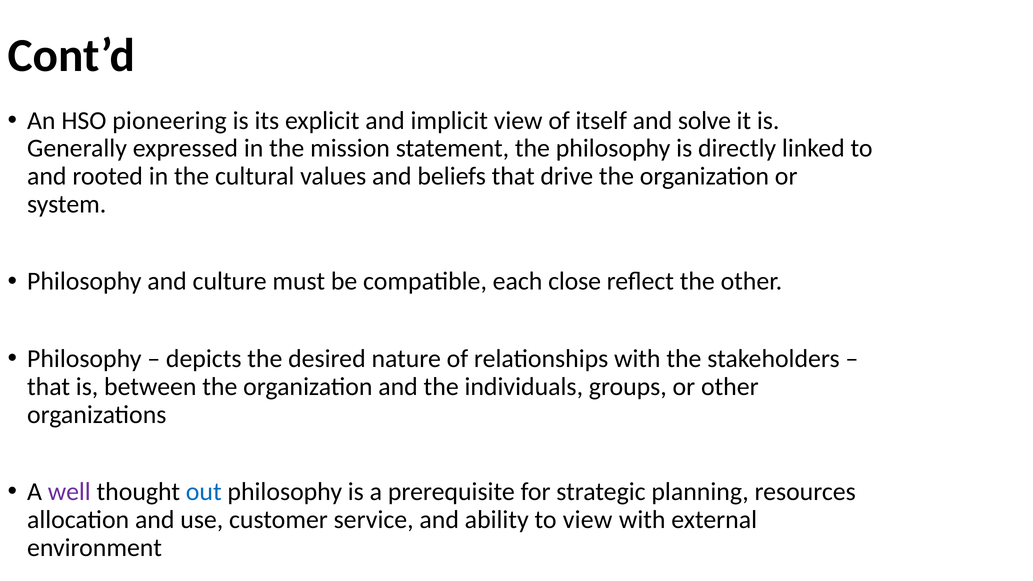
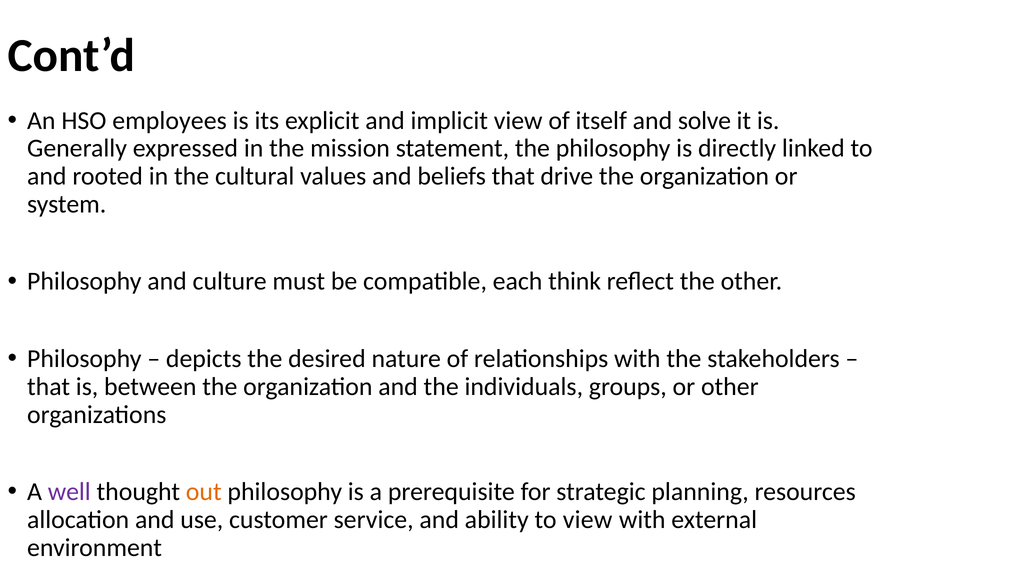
pioneering: pioneering -> employees (170, 121)
close: close -> think (575, 281)
out colour: blue -> orange (204, 492)
